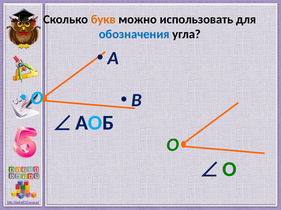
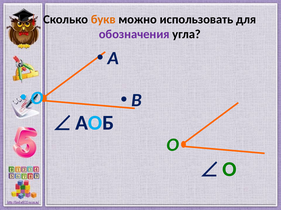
обозначения colour: blue -> purple (134, 34)
